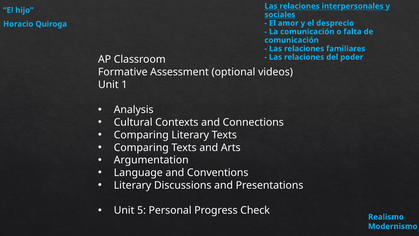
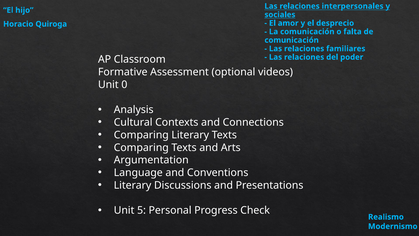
1: 1 -> 0 (124, 85)
